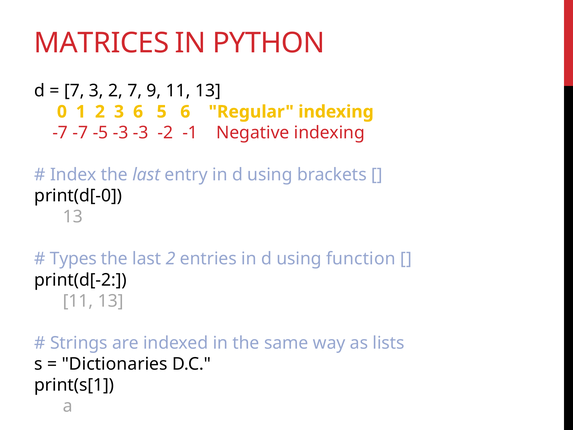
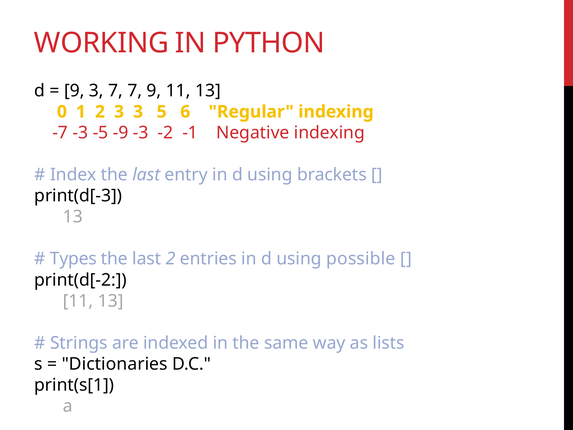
MATRICES: MATRICES -> WORKING (102, 43)
7: 7 -> 9 (74, 91)
3 2: 2 -> 7 (116, 91)
3 6: 6 -> 3 (138, 112)
-7 -7: -7 -> -3 (80, 133)
-5 -3: -3 -> -9 (121, 133)
print(d[-0: print(d[-0 -> print(d[-3 (78, 196)
function: function -> possible (361, 259)
